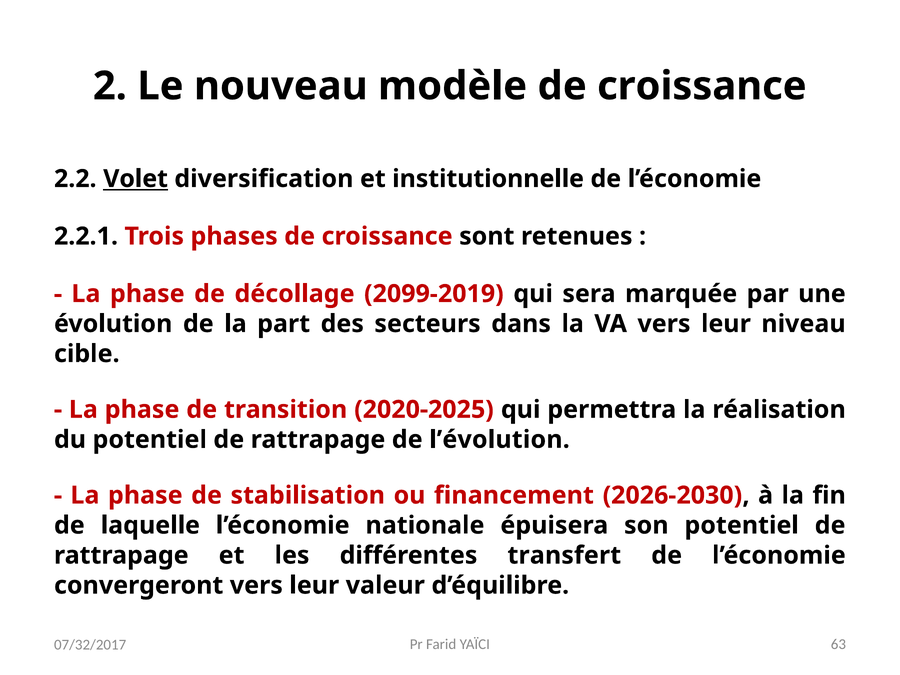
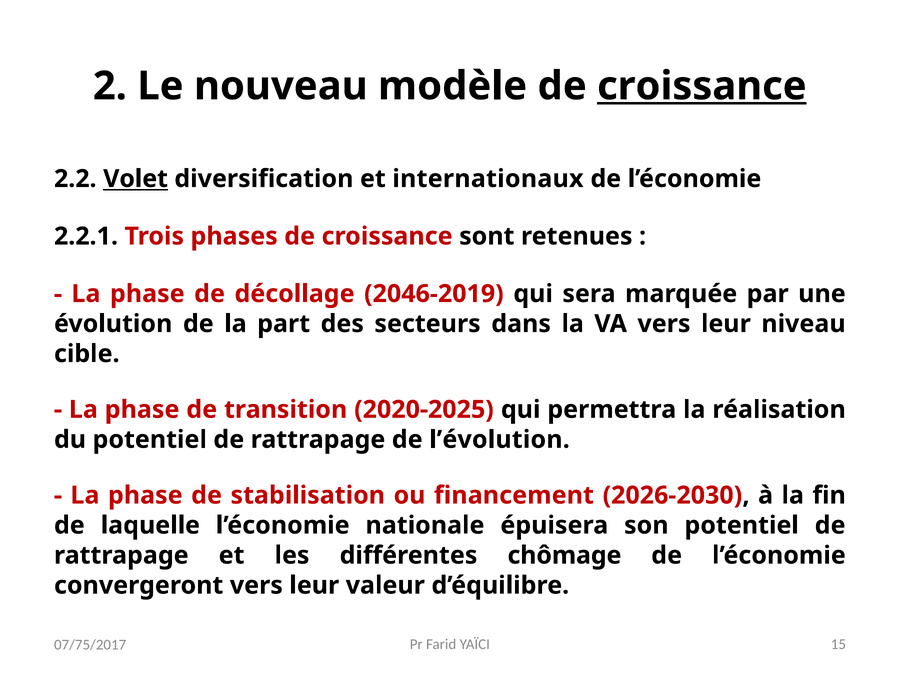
croissance underline: none -> present (702, 86)
institutionnelle: institutionnelle -> internationaux (488, 179)
2099-2019: 2099-2019 -> 2046-2019 (434, 294)
transfert: transfert -> chômage (564, 555)
63: 63 -> 15 (838, 644)
07/32/2017: 07/32/2017 -> 07/75/2017 (90, 645)
